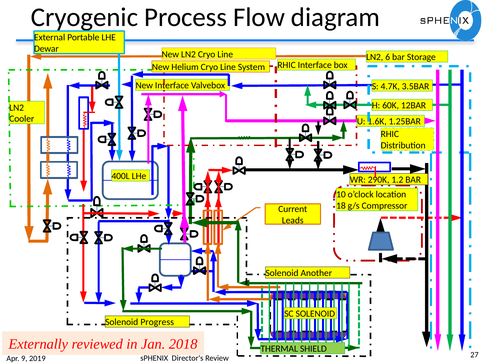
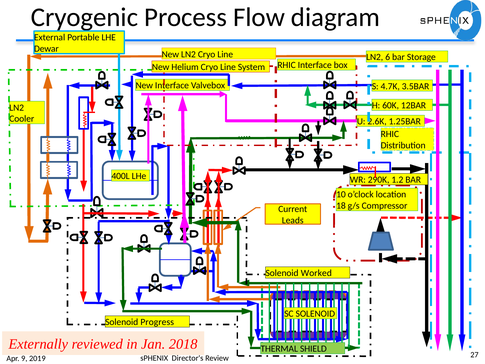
1.6K: 1.6K -> 2.6K (377, 121)
Another: Another -> Worked (316, 273)
